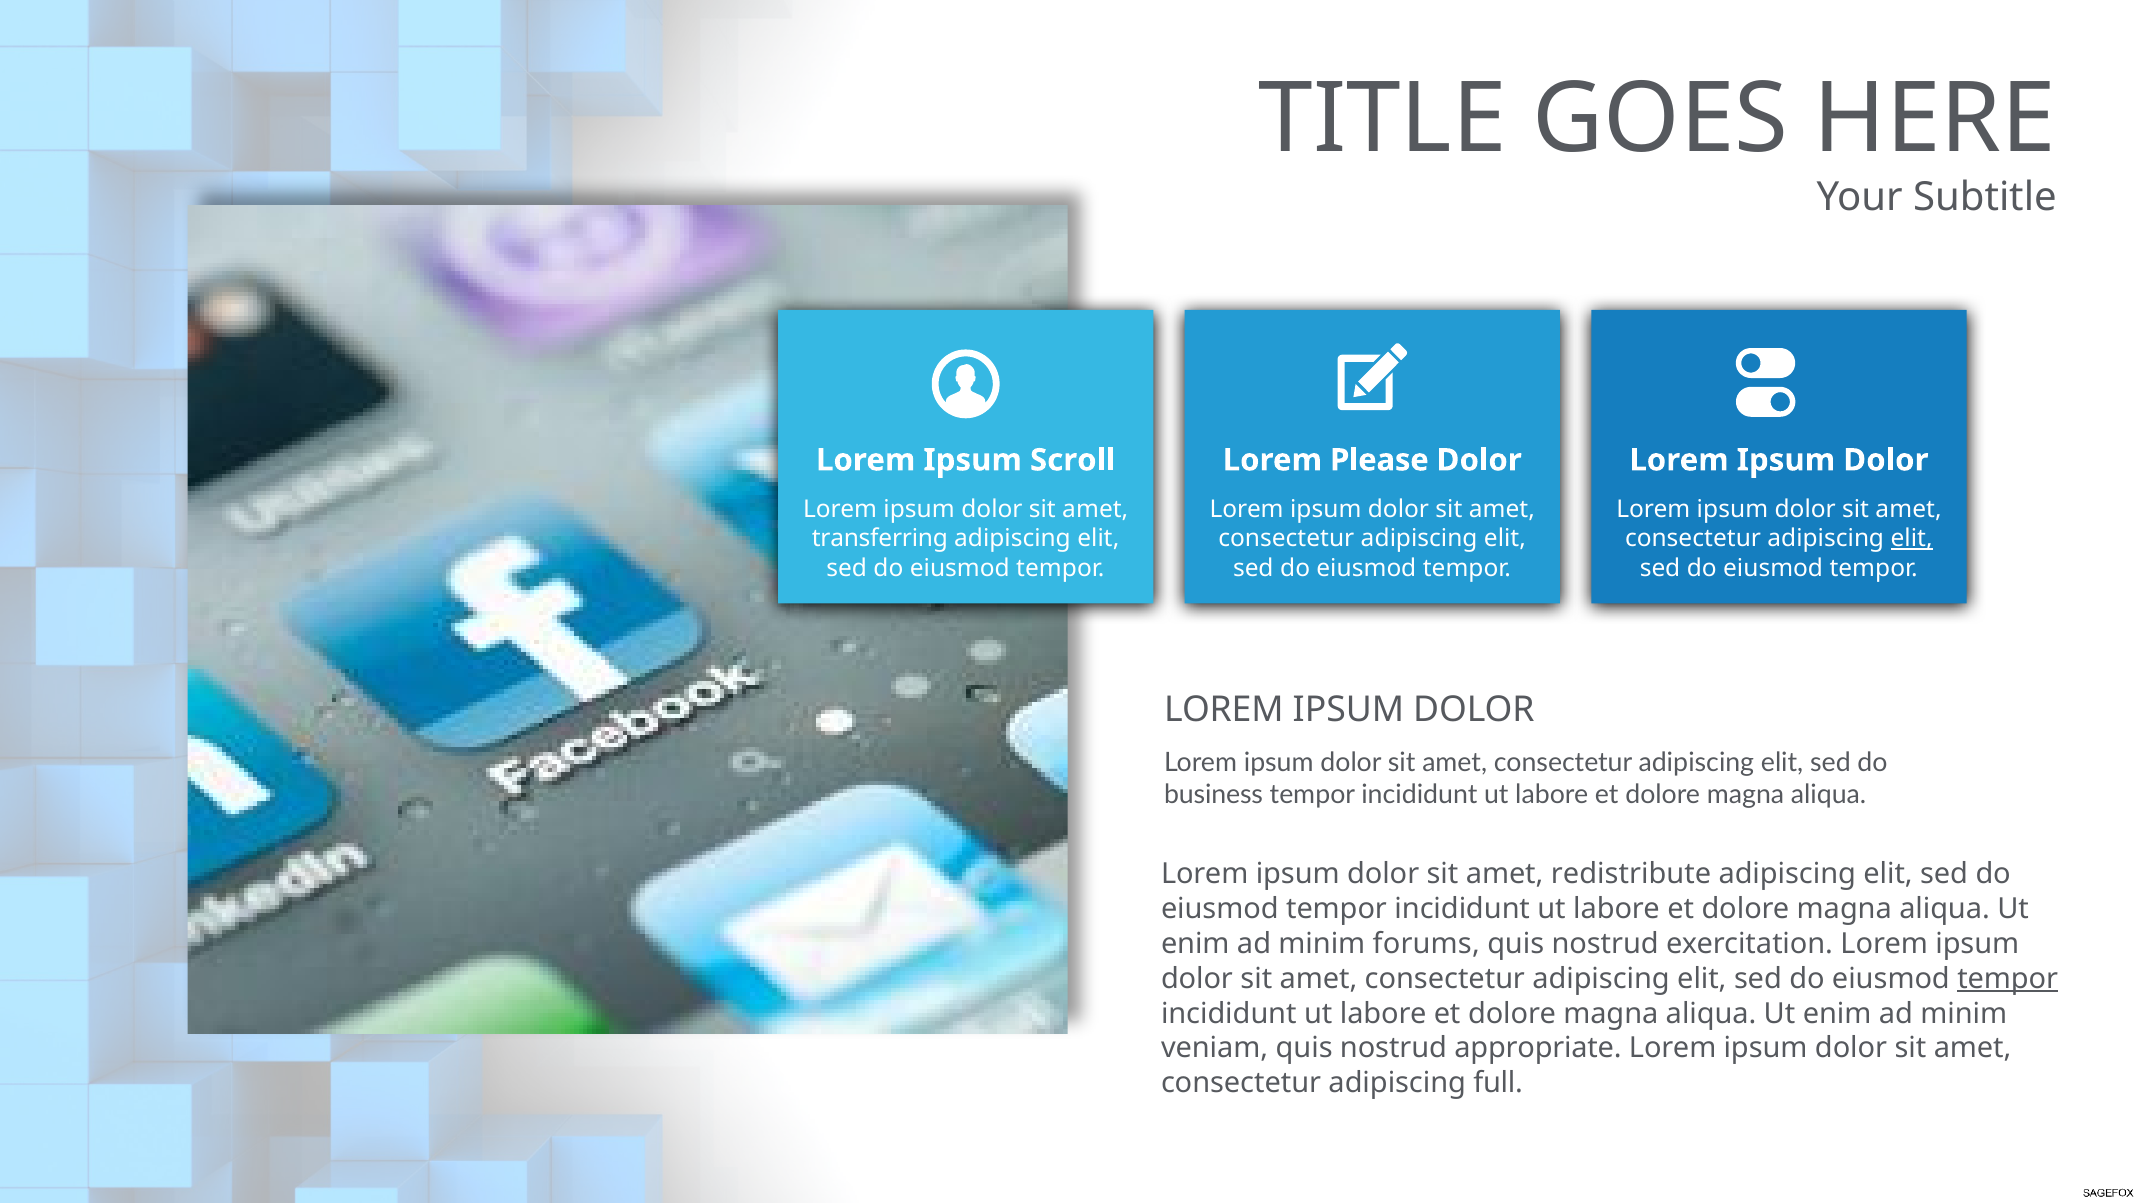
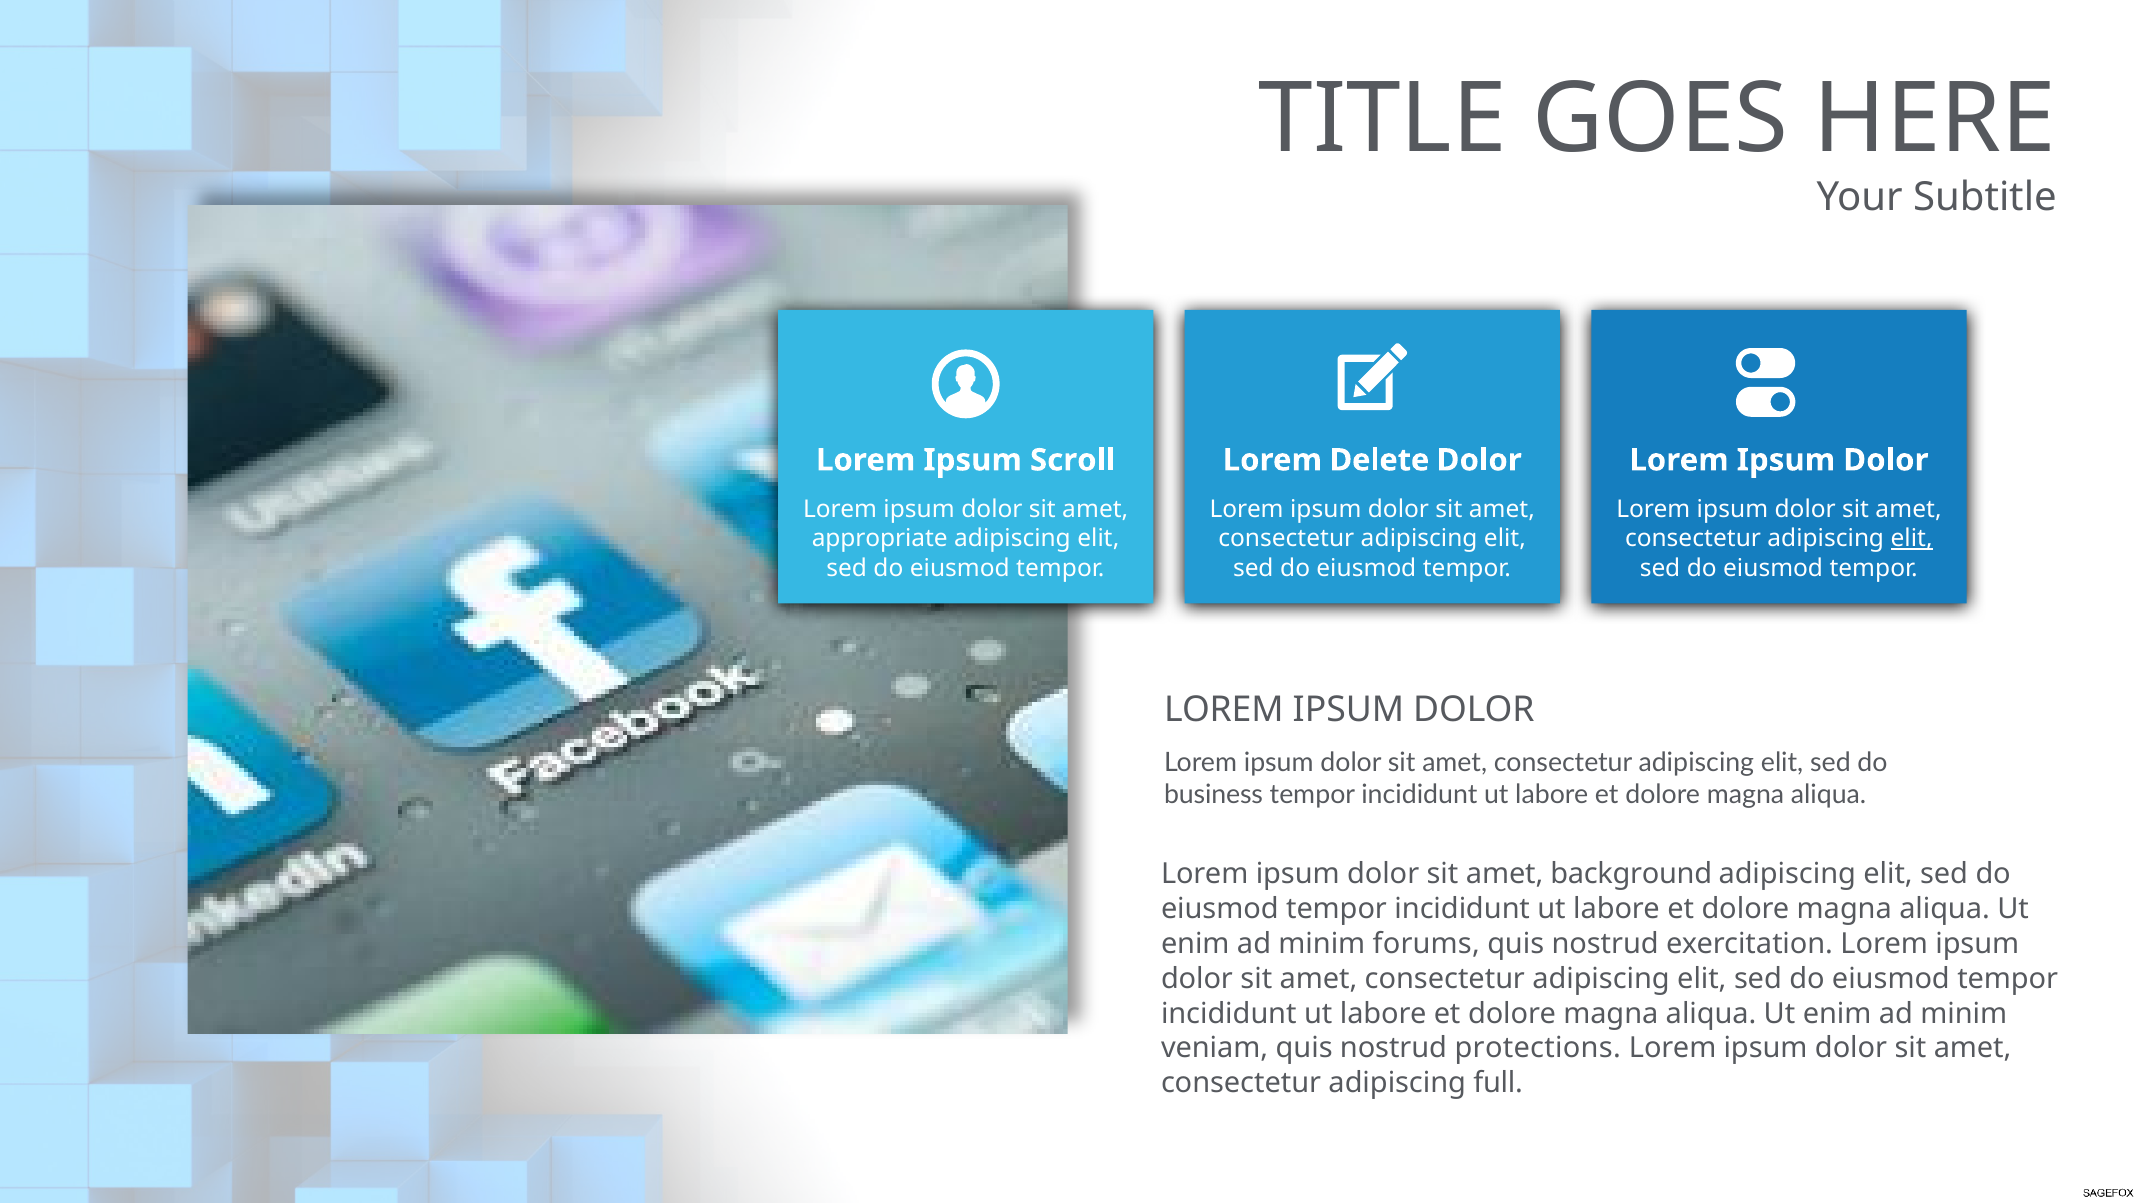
Please: Please -> Delete (1379, 460)
transferring: transferring -> appropriate (880, 538)
redistribute: redistribute -> background (1631, 874)
tempor underline: present -> none (2008, 978)
appropriate: appropriate -> protections (1538, 1048)
